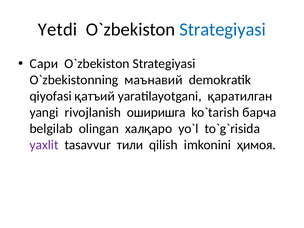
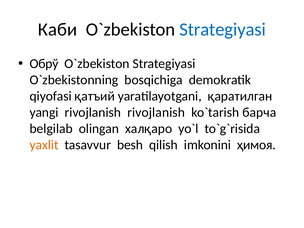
Yetdi: Yetdi -> Каби (58, 29)
Сари: Сари -> Oбрў (44, 64)
маънавий: маънавий -> bosqichiga (154, 80)
rivojlanish oширишгa: oширишгa -> rivojlanish (156, 112)
yaxlit colour: purple -> orange (44, 145)
тили: тили -> besh (130, 145)
